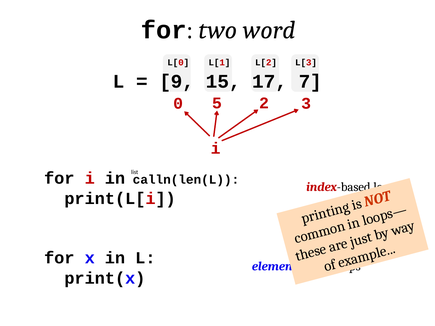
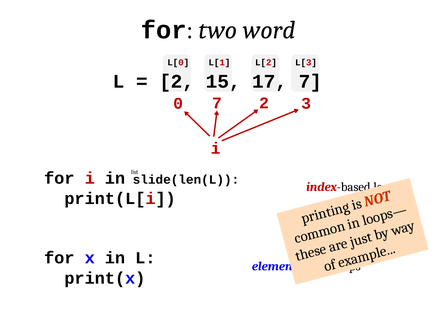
9: 9 -> 2 (177, 82)
0 5: 5 -> 7 (217, 103)
calln(len(L: calln(len(L -> slide(len(L (186, 180)
